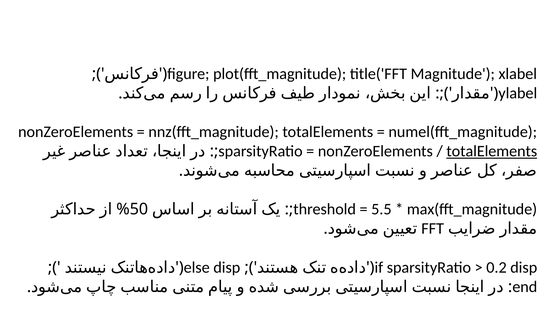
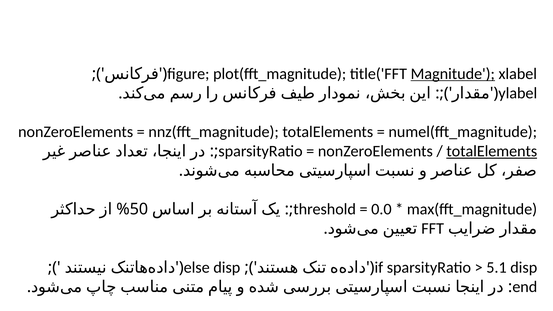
Magnitude underline: none -> present (453, 74)
5.5: 5.5 -> 0.0 (381, 209)
0.2: 0.2 -> 5.1 (496, 267)
